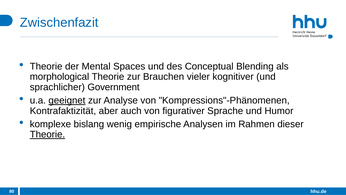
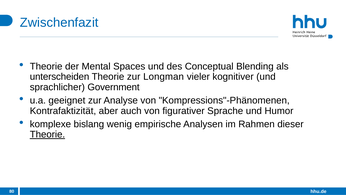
morphological: morphological -> unterscheiden (60, 77)
Brauchen: Brauchen -> Longman (164, 77)
geeignet underline: present -> none (67, 100)
